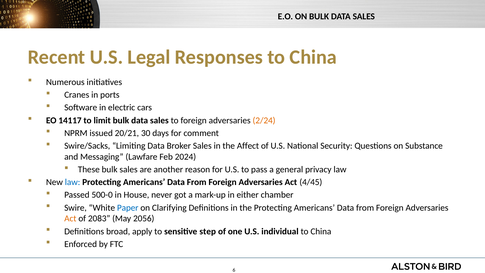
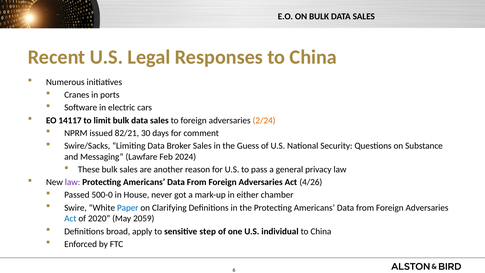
20/21: 20/21 -> 82/21 (127, 133)
Affect: Affect -> Guess (248, 146)
law colour: blue -> purple (73, 182)
4/45: 4/45 -> 4/26 (311, 182)
Act colour: orange -> blue (70, 218)
2083: 2083 -> 2020 (99, 218)
2056: 2056 -> 2059 (144, 218)
